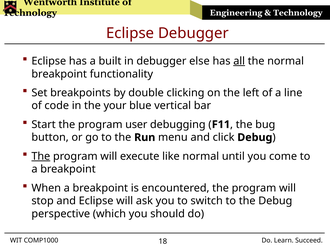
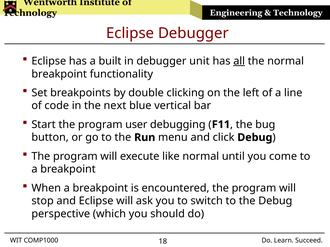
else: else -> unit (199, 61)
your: your -> next (115, 106)
The underline: present -> none (41, 157)
